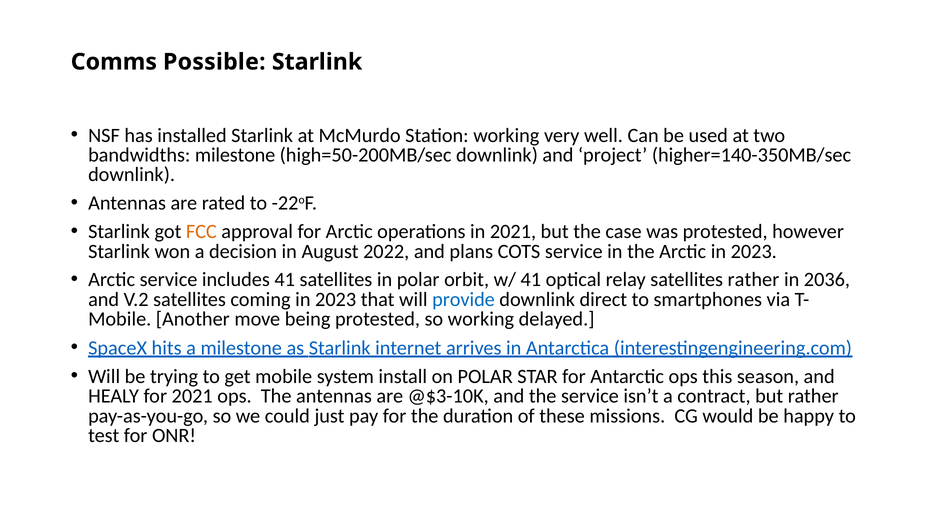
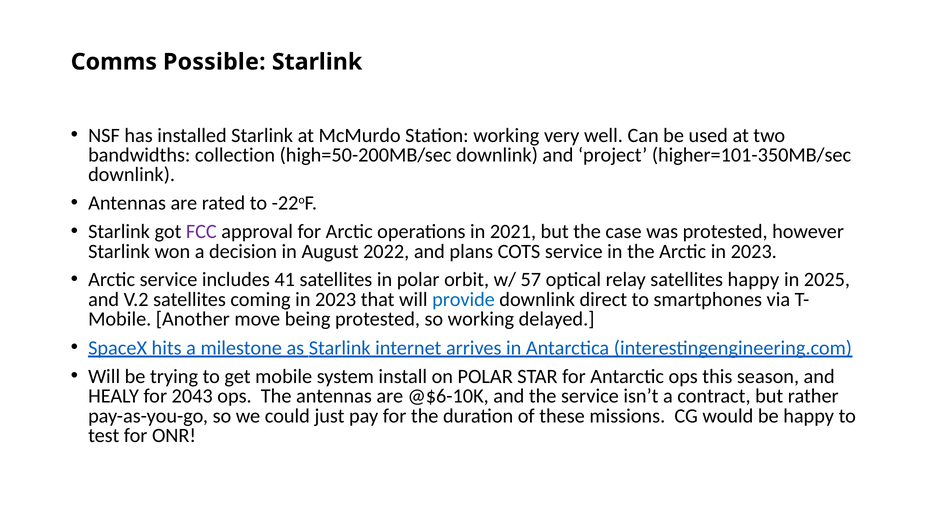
bandwidths milestone: milestone -> collection (235, 155)
higher=140-350MB/sec: higher=140-350MB/sec -> higher=101-350MB/sec (752, 155)
FCC colour: orange -> purple (201, 232)
w/ 41: 41 -> 57 (531, 280)
satellites rather: rather -> happy (753, 280)
2036: 2036 -> 2025 (827, 280)
for 2021: 2021 -> 2043 (192, 396)
@$3-10K: @$3-10K -> @$6-10K (448, 396)
